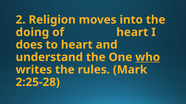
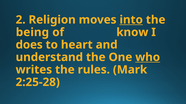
into underline: none -> present (131, 20)
doing: doing -> being (32, 32)
of heart: heart -> know (132, 32)
